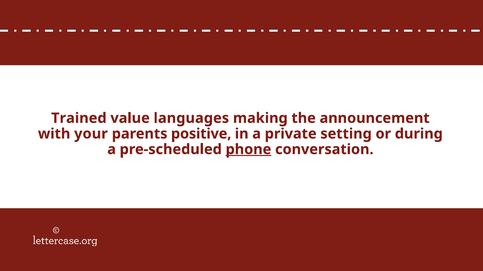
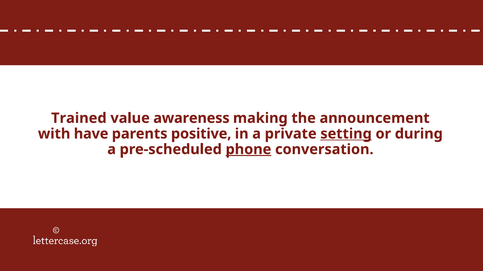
languages: languages -> awareness (191, 118)
your: your -> have (91, 134)
setting underline: none -> present (346, 134)
